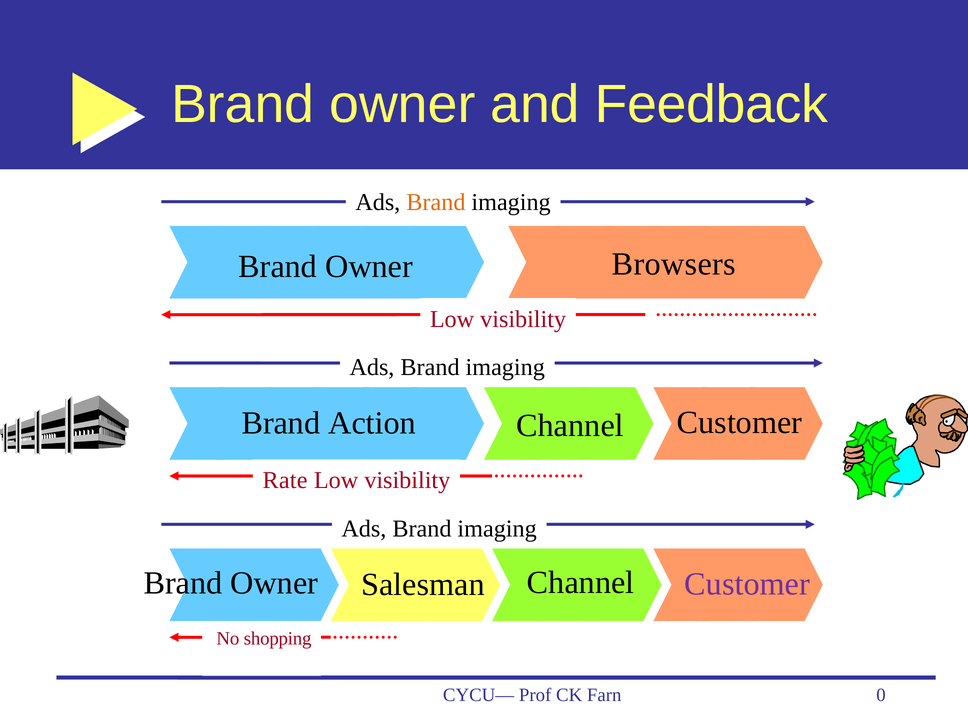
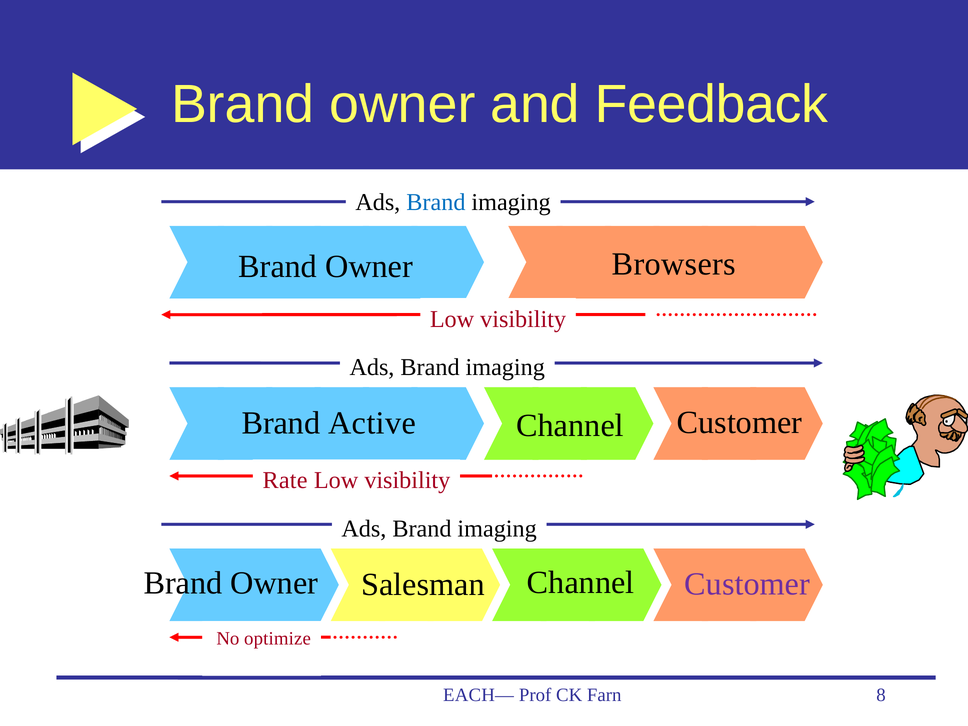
Brand colour: orange -> blue (436, 202)
Action: Action -> Active (372, 423)
shopping: shopping -> optimize (277, 638)
CYCU—: CYCU— -> EACH— (479, 695)
0: 0 -> 8 (881, 695)
